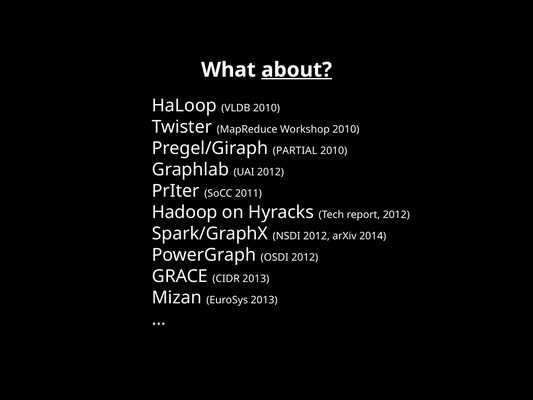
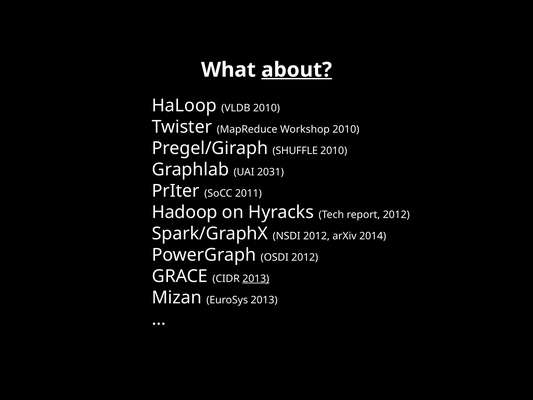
PARTIAL: PARTIAL -> SHUFFLE (295, 151)
UAI 2012: 2012 -> 2031 (270, 172)
2013 underline: none -> present (256, 278)
